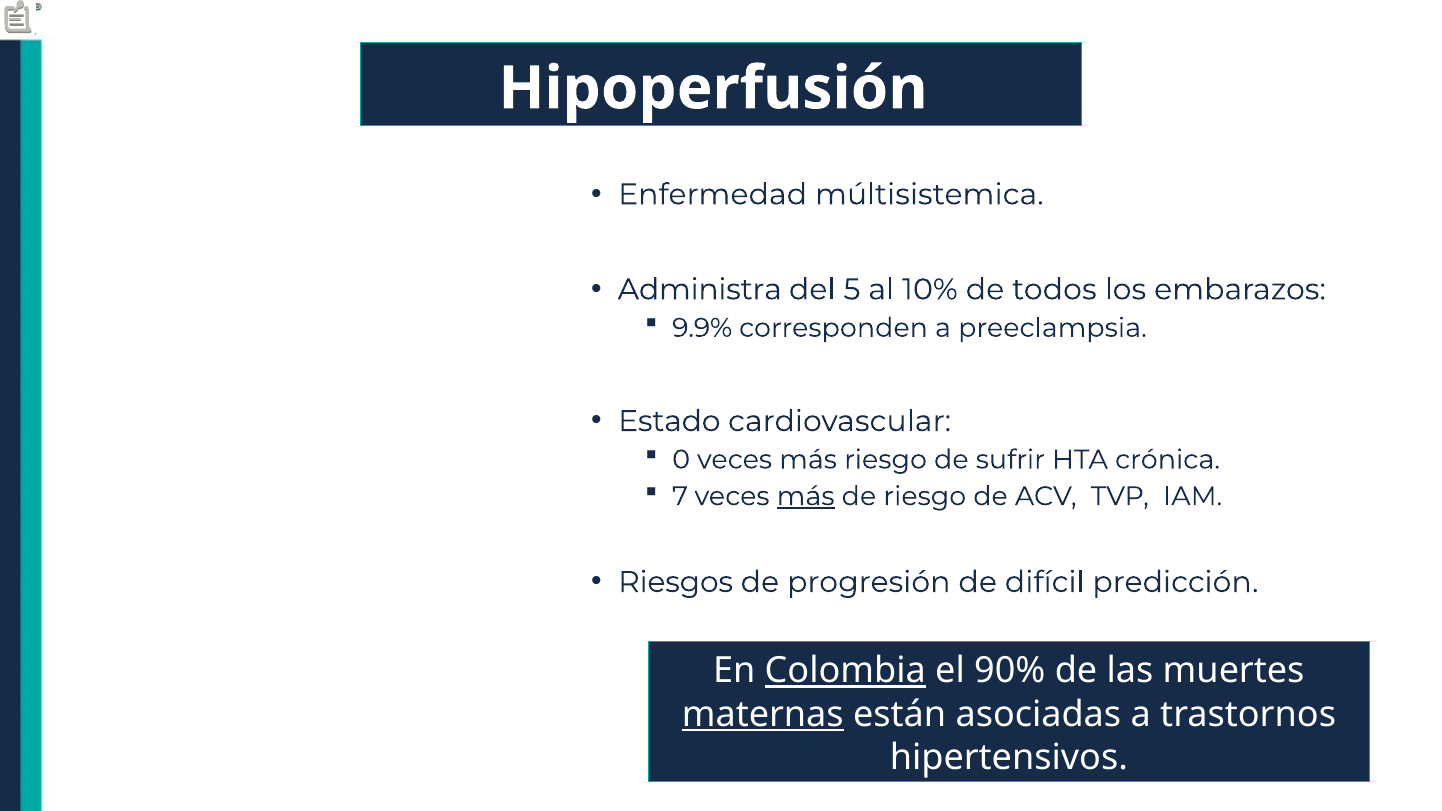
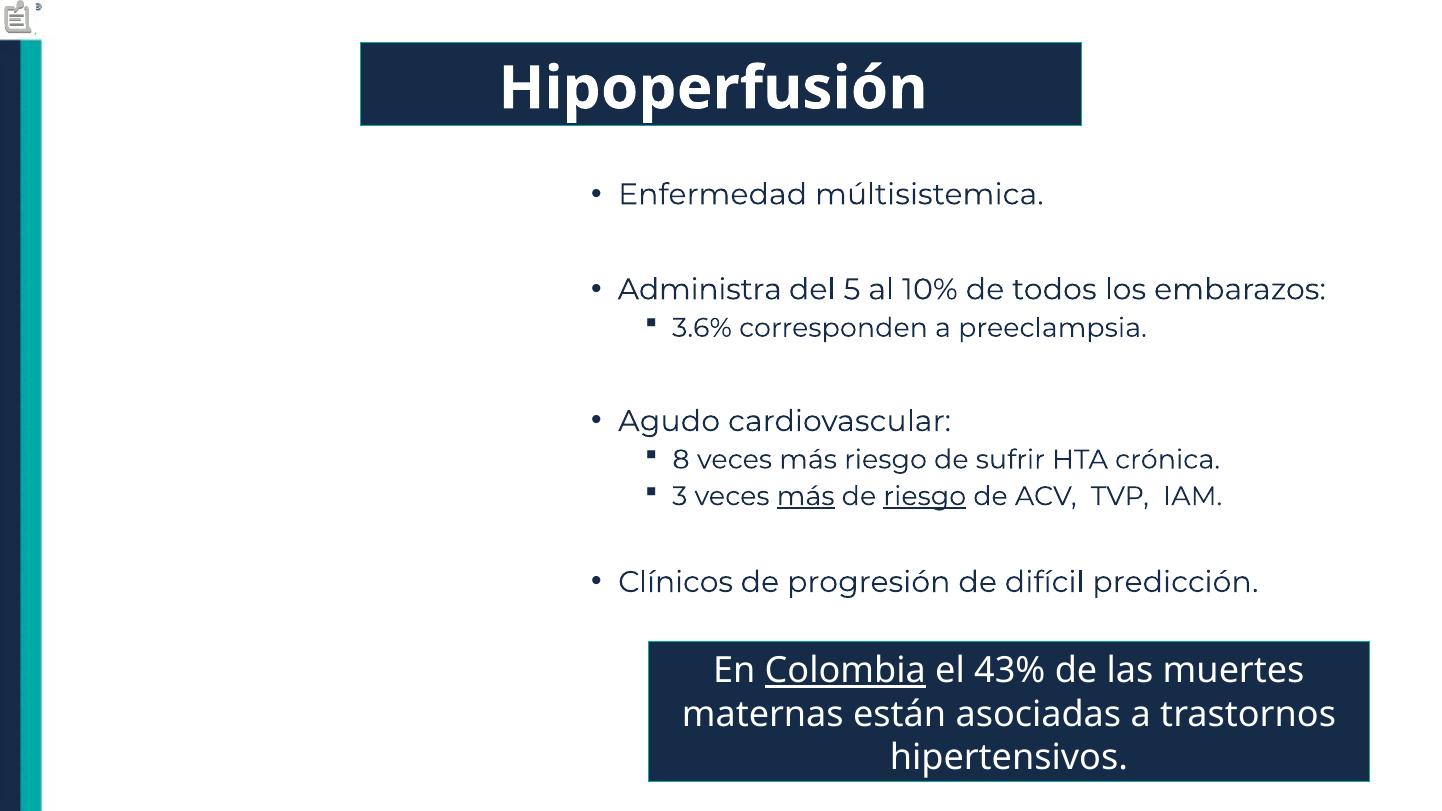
9.9%: 9.9% -> 3.6% (702, 328)
Estado: Estado -> Agudo (669, 421)
0: 0 -> 8 (681, 460)
7: 7 -> 3 (680, 496)
riesgo underline: none -> present (925, 496)
Riesgos: Riesgos -> Clínicos (676, 582)
90%: 90% -> 43% (1010, 671)
maternas underline: present -> none (763, 714)
